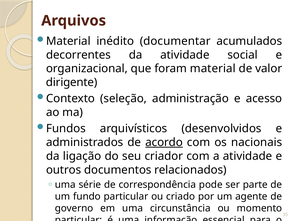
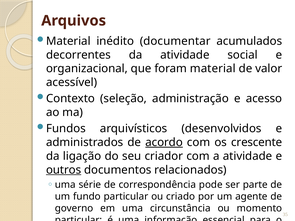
dirigente: dirigente -> acessível (72, 82)
nacionais: nacionais -> crescente (257, 142)
outros underline: none -> present (64, 170)
